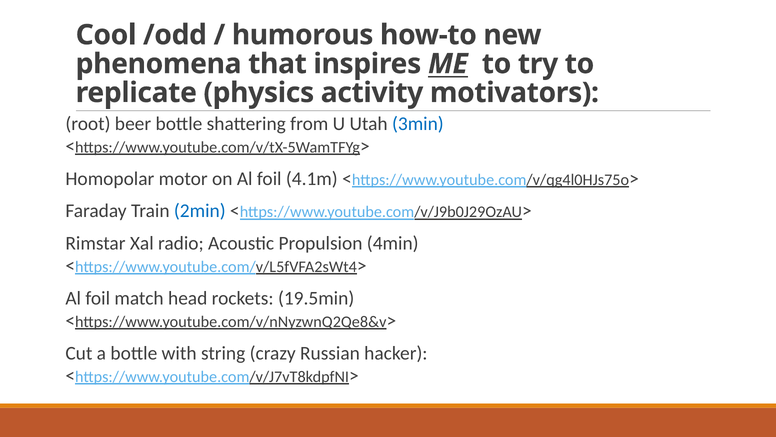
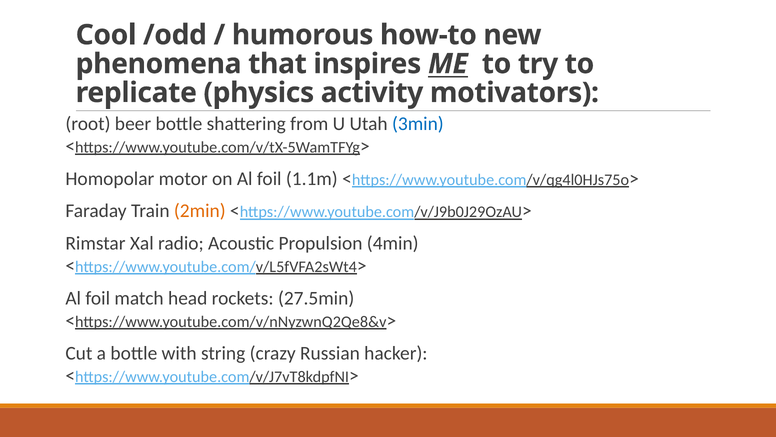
4.1m: 4.1m -> 1.1m (312, 179)
2min colour: blue -> orange (200, 211)
19.5min: 19.5min -> 27.5min (316, 298)
